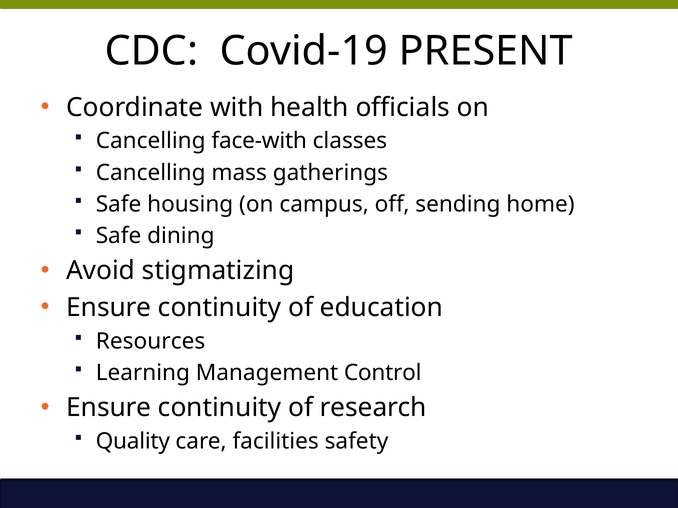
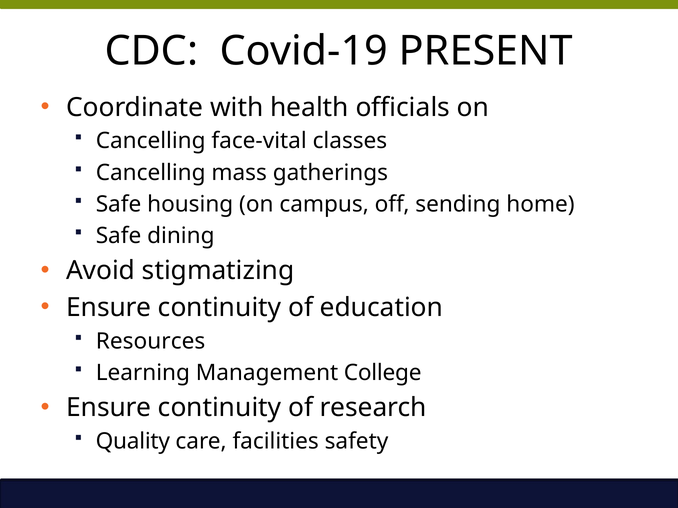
face-with: face-with -> face-vital (259, 141)
Control: Control -> College (383, 373)
